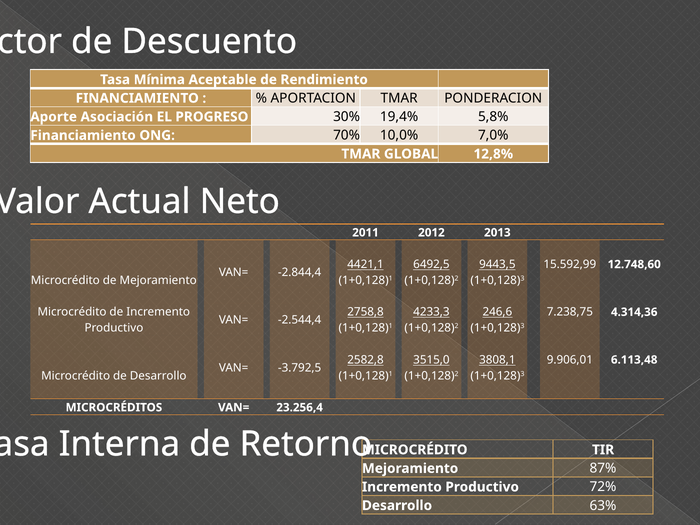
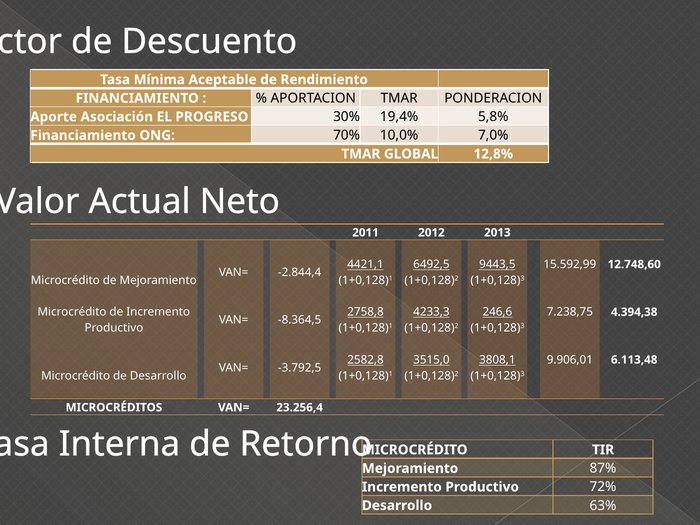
4.314,36: 4.314,36 -> 4.394,38 (634, 312)
-2.544,4: -2.544,4 -> -8.364,5 (300, 320)
